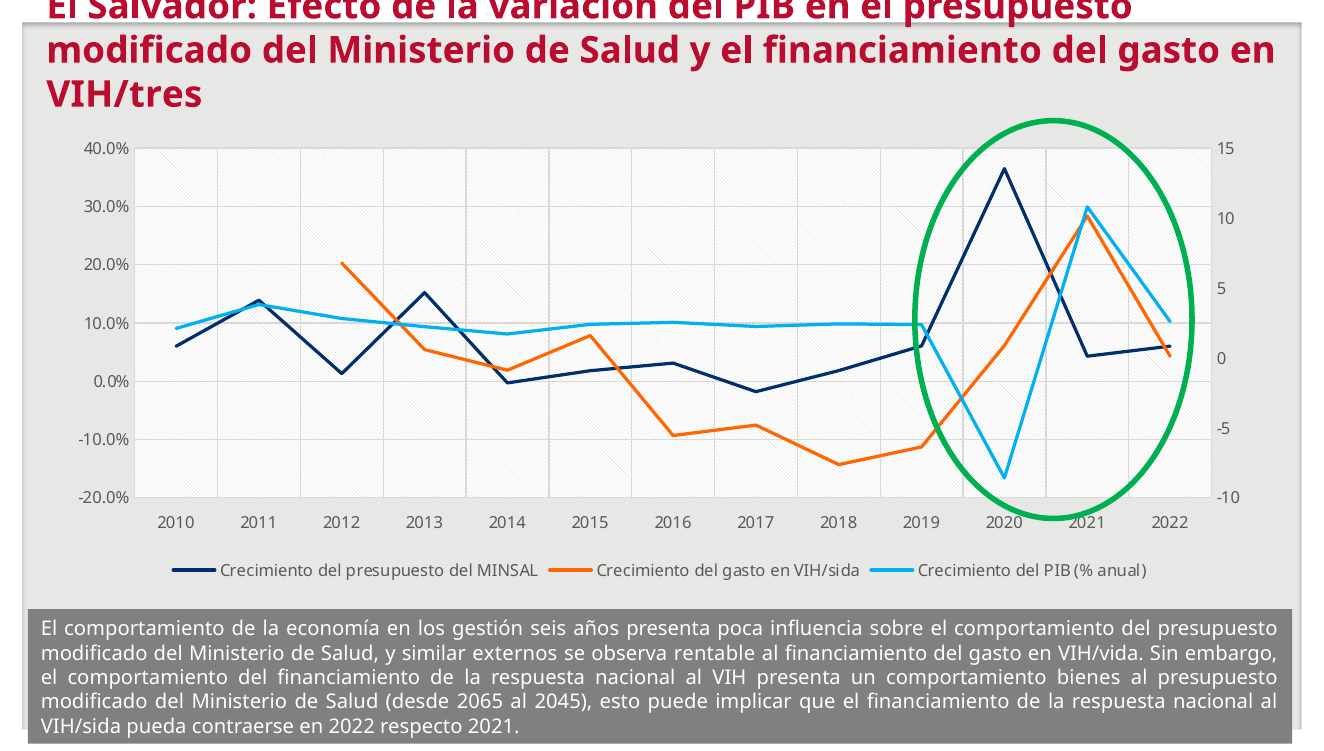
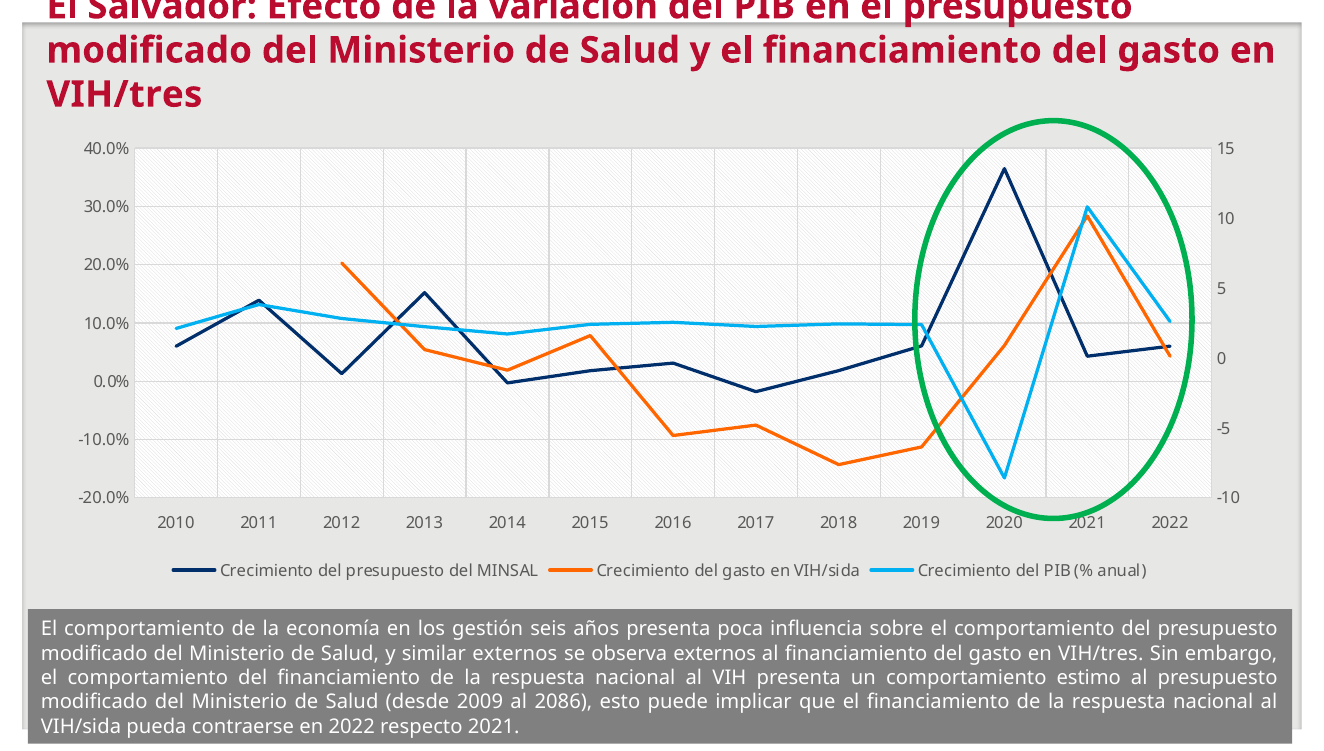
observa rentable: rentable -> externos (715, 653)
VIH/vida: VIH/vida -> VIH/tres (1101, 653)
bienes: bienes -> estimo (1089, 678)
2065: 2065 -> 2009 (480, 702)
2045: 2045 -> 2086 (563, 702)
